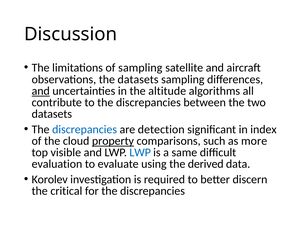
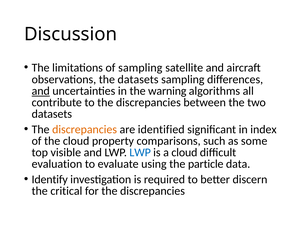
altitude: altitude -> warning (167, 91)
discrepancies colour: blue -> orange (85, 129)
detection: detection -> identified (161, 129)
property underline: present -> none (113, 141)
more: more -> some (254, 141)
a same: same -> cloud (184, 152)
derived: derived -> particle (206, 164)
Korolev: Korolev -> Identify (50, 179)
